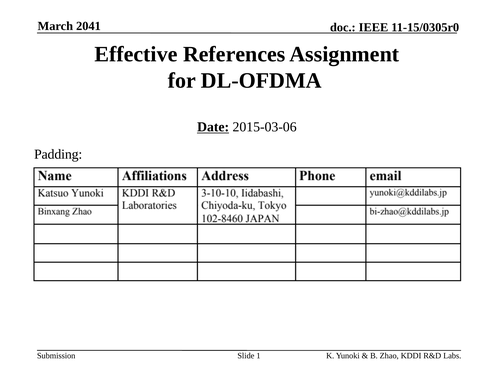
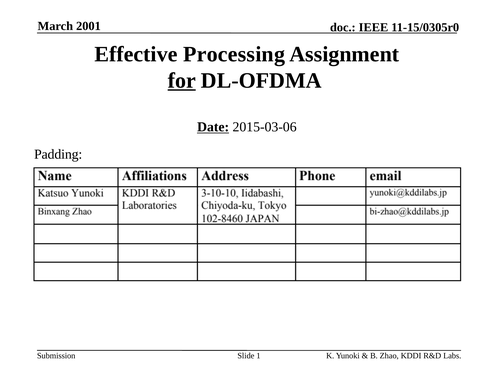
2041: 2041 -> 2001 (88, 26)
References: References -> Processing (234, 54)
for underline: none -> present (182, 81)
